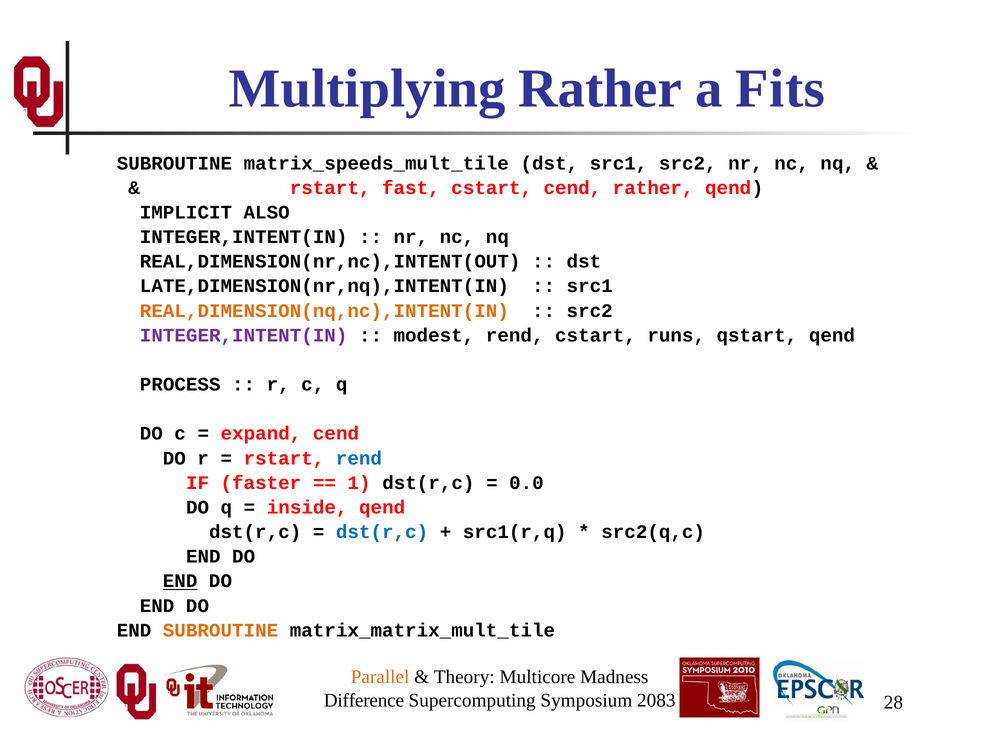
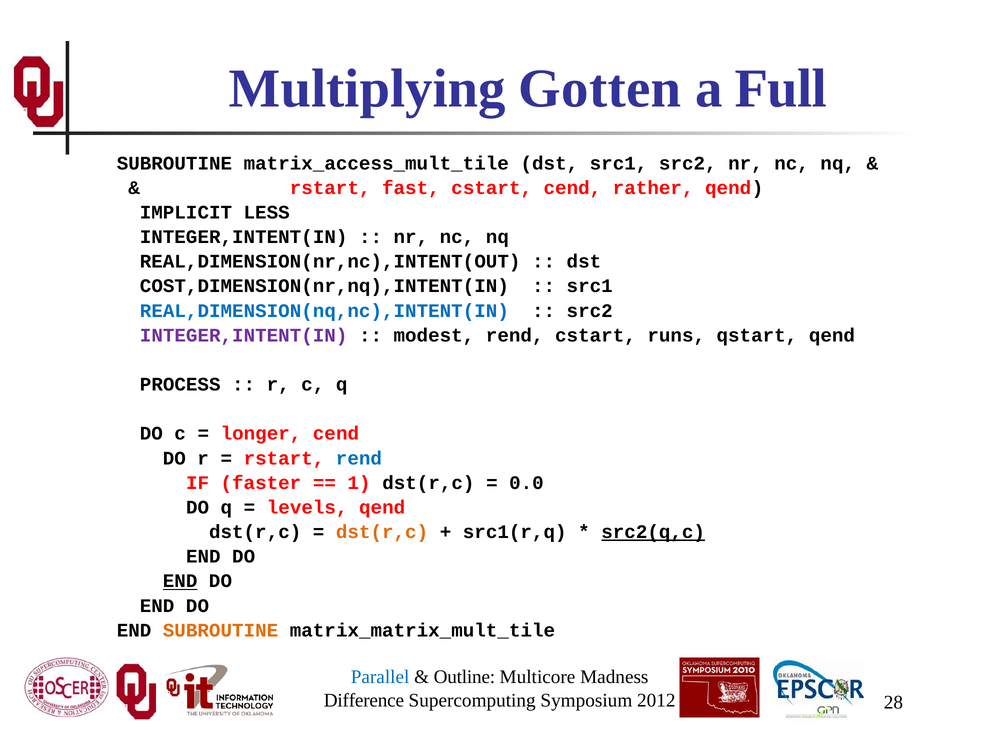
Multiplying Rather: Rather -> Gotten (600, 88)
Fits: Fits -> Full (781, 88)
matrix_speeds_mult_tile: matrix_speeds_mult_tile -> matrix_access_mult_tile (376, 163)
ALSO: ALSO -> LESS (267, 212)
LATE,DIMENSION(nr,nq),INTENT(IN: LATE,DIMENSION(nr,nq),INTENT(IN -> COST,DIMENSION(nr,nq),INTENT(IN (324, 286)
REAL,DIMENSION(nq,nc),INTENT(IN colour: orange -> blue (324, 311)
expand: expand -> longer (261, 434)
inside: inside -> levels (307, 508)
dst(r,c colour: blue -> orange (382, 532)
src2(q,c underline: none -> present (653, 532)
Parallel colour: orange -> blue (380, 677)
Theory: Theory -> Outline (464, 677)
2083: 2083 -> 2012 (656, 700)
